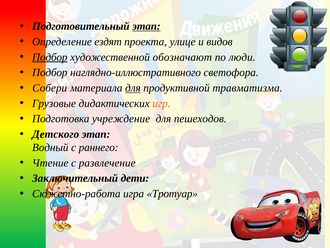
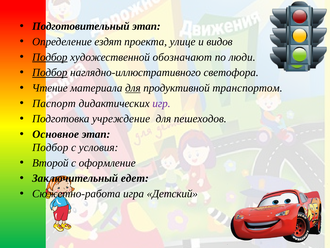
этап underline: present -> none (146, 26)
Подбор underline: none -> present (50, 72)
Собери: Собери -> Чтение (50, 88)
травматизма: травматизма -> транспортом (247, 88)
Грузовые: Грузовые -> Паспорт (54, 103)
игр colour: orange -> purple (161, 103)
Детского: Детского -> Основное (56, 134)
Водный: Водный -> Подбор (50, 147)
раннего: раннего -> условия (99, 147)
Чтение: Чтение -> Второй (50, 163)
развлечение: развлечение -> оформление (107, 163)
дети: дети -> едет (135, 178)
Тротуар: Тротуар -> Детский (172, 193)
